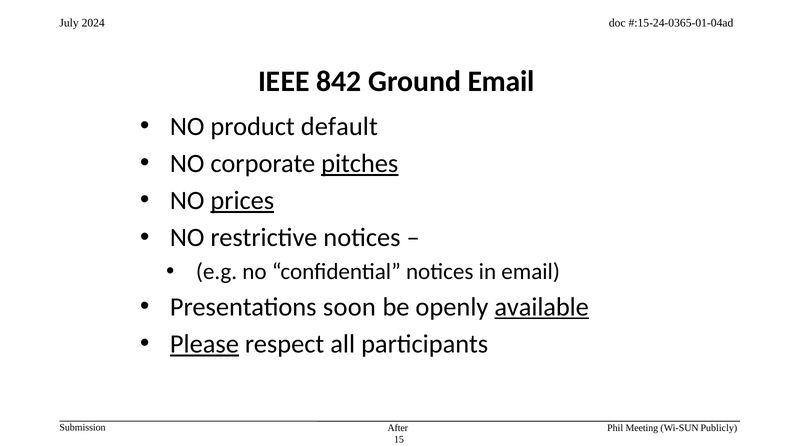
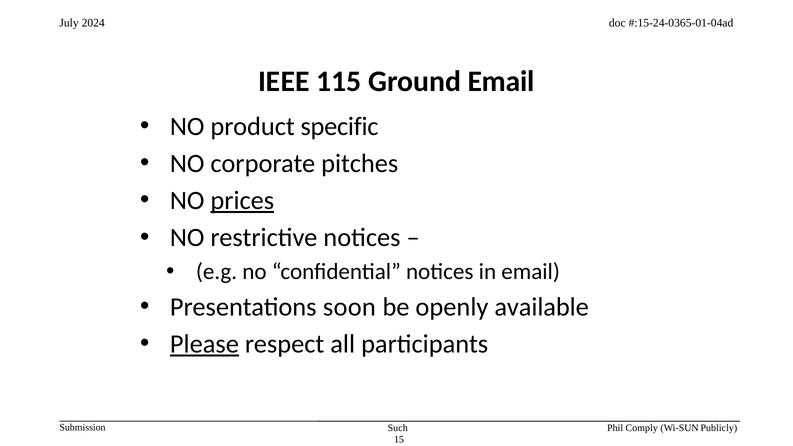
842: 842 -> 115 (339, 81)
default: default -> specific (340, 127)
pitches underline: present -> none (360, 164)
available underline: present -> none (542, 307)
After: After -> Such (398, 428)
Meeting: Meeting -> Comply (642, 428)
